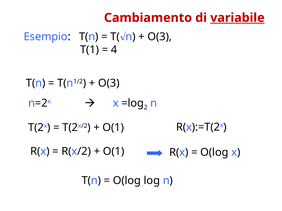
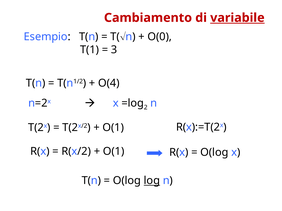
O(3: O(3 -> O(0 (160, 37)
4: 4 -> 3 (114, 50)
O(3: O(3 -> O(4 (109, 83)
log underline: none -> present (152, 181)
